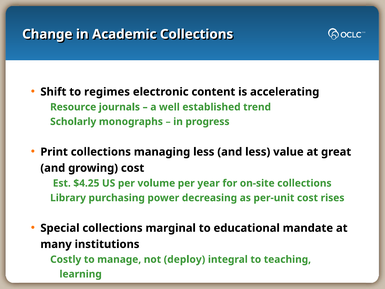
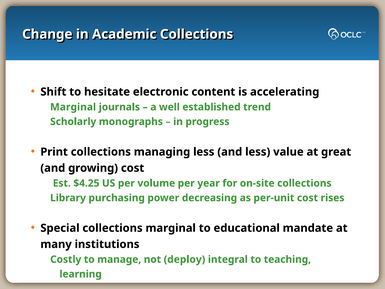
regimes: regimes -> hesitate (107, 92)
Resource: Resource -> Marginal (73, 107)
